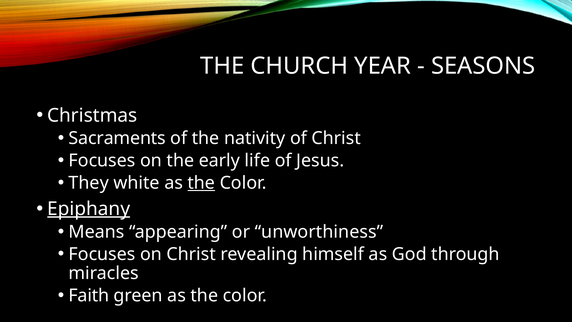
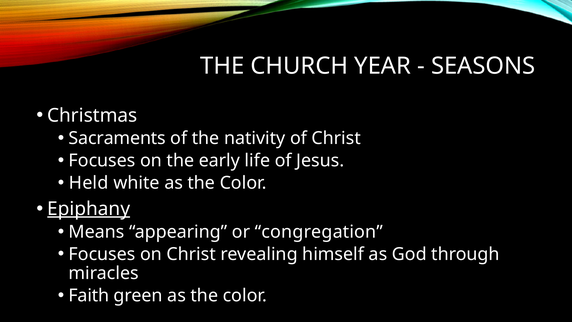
They: They -> Held (89, 183)
the underline: present -> none (201, 183)
unworthiness: unworthiness -> congregation (319, 232)
